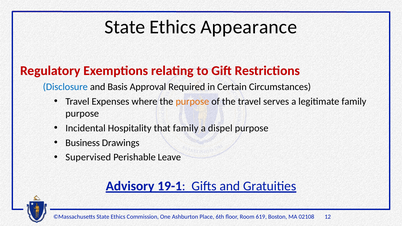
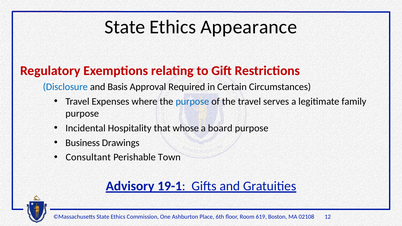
purpose colour: orange -> blue (192, 102)
that family: family -> whose (186, 128)
dispel: dispel -> board (220, 128)
Supervised: Supervised -> Consultant (88, 157)
Leave: Leave -> Town (169, 157)
